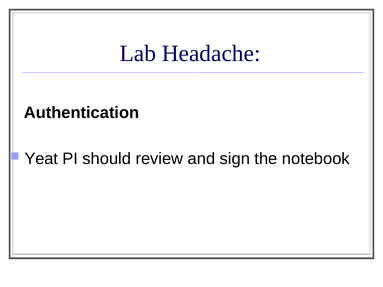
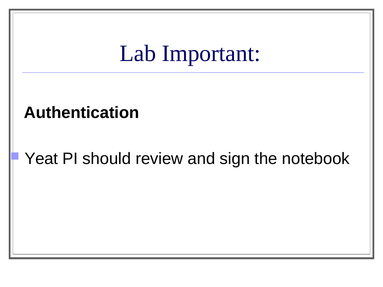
Headache: Headache -> Important (211, 54)
